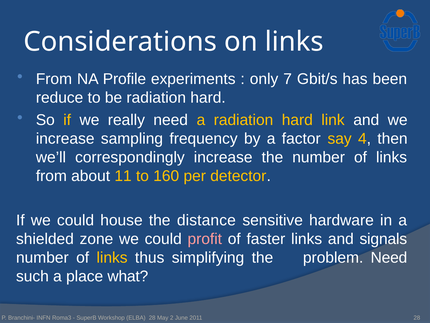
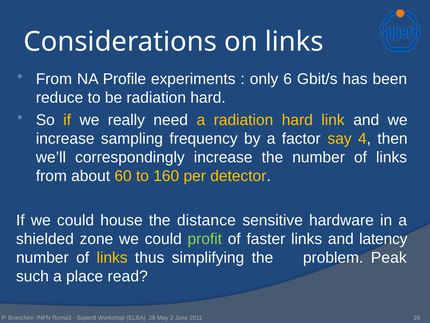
7: 7 -> 6 (288, 79)
11: 11 -> 60 (123, 176)
profit colour: pink -> light green (205, 239)
signals: signals -> latency (383, 239)
problem Need: Need -> Peak (389, 257)
what: what -> read (128, 276)
